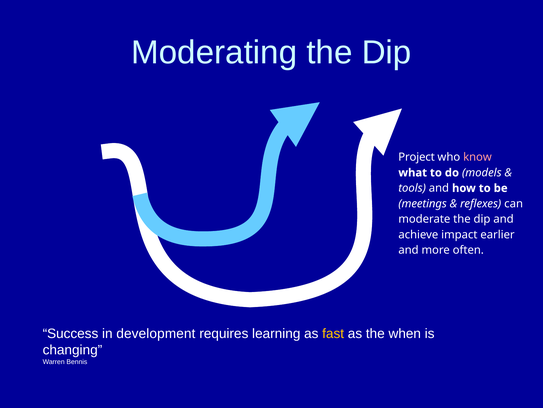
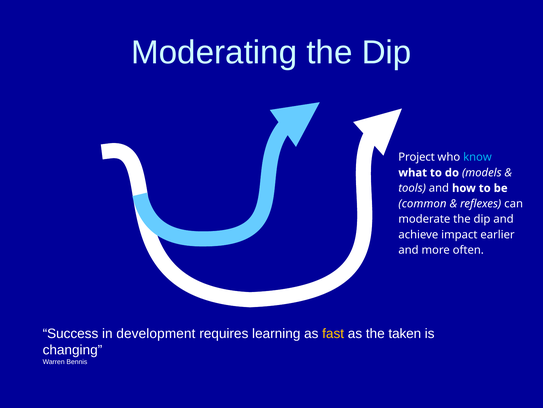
know colour: pink -> light blue (477, 157)
meetings: meetings -> common (422, 203)
when: when -> taken (405, 333)
